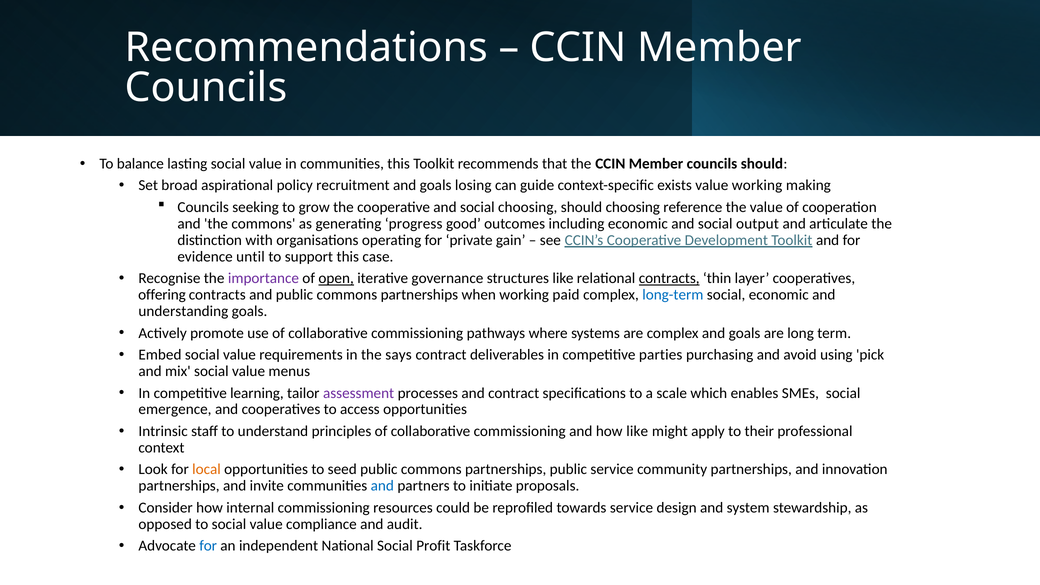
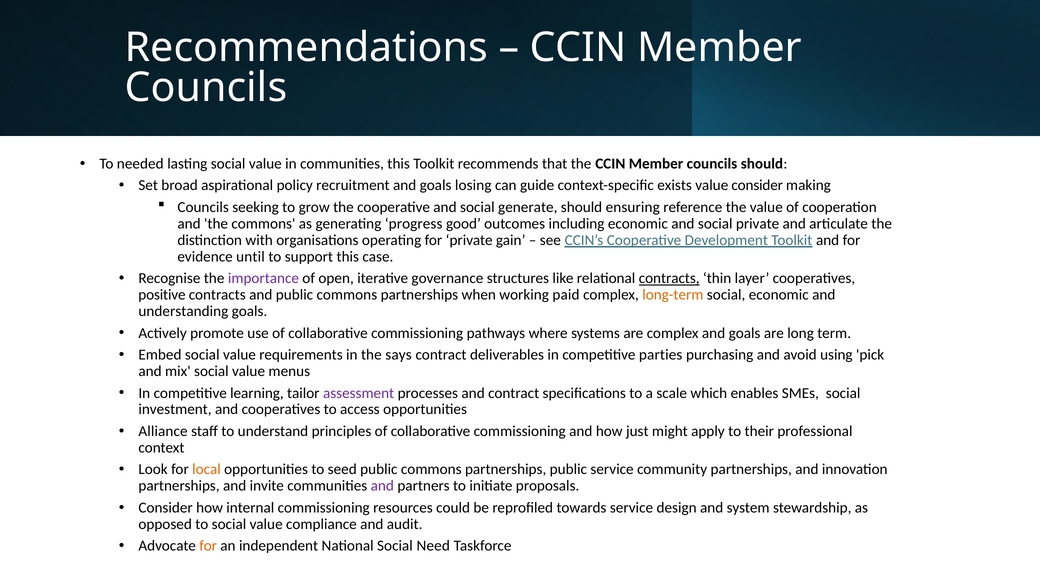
balance: balance -> needed (140, 164)
value working: working -> consider (757, 185)
social choosing: choosing -> generate (528, 207)
should choosing: choosing -> ensuring (633, 207)
social output: output -> private (758, 224)
open underline: present -> none (336, 278)
offering: offering -> positive (162, 295)
long-term colour: blue -> orange (673, 295)
emergence: emergence -> investment (175, 409)
Intrinsic: Intrinsic -> Alliance (163, 431)
how like: like -> just (637, 431)
and colour: blue -> purple (382, 486)
for colour: blue -> orange (208, 546)
Profit: Profit -> Need (433, 546)
